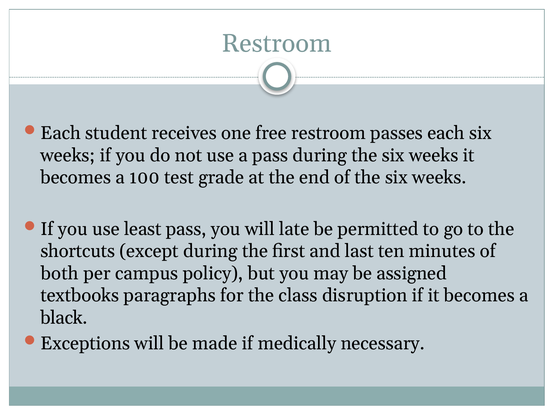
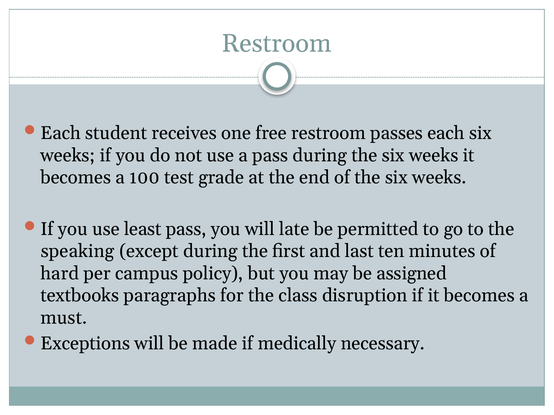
shortcuts: shortcuts -> speaking (77, 251)
both: both -> hard (60, 274)
black: black -> must (64, 318)
